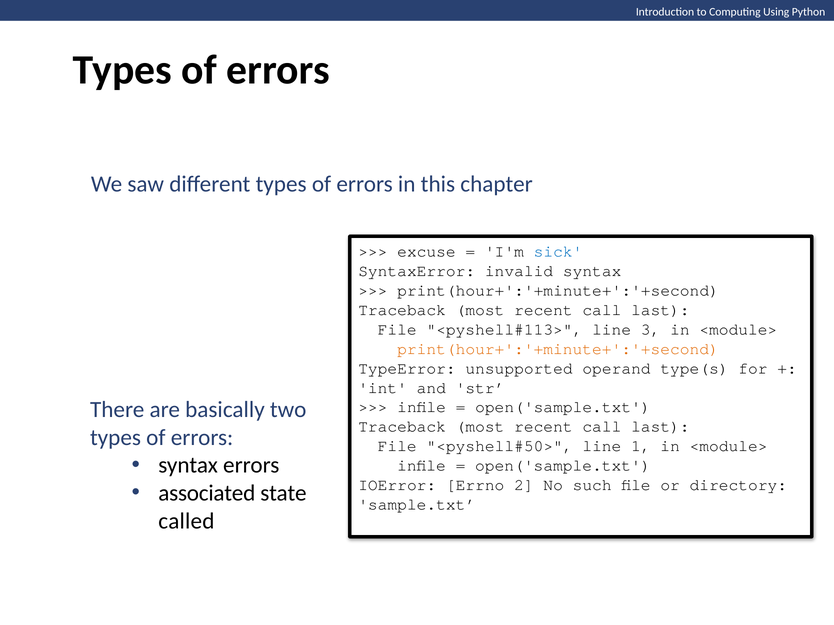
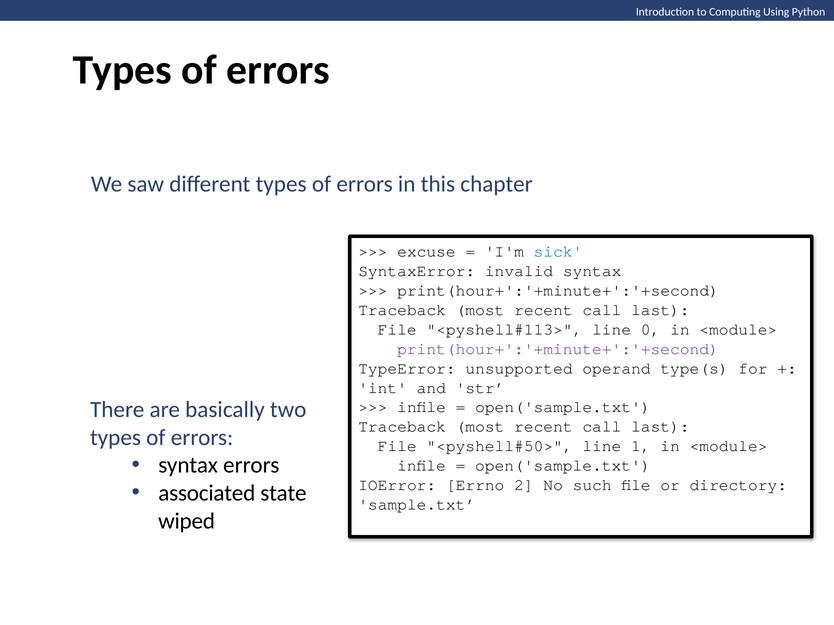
3: 3 -> 0 (651, 330)
print(hour+':'+minute+':'+second colour: orange -> purple (558, 349)
called: called -> wiped (187, 521)
